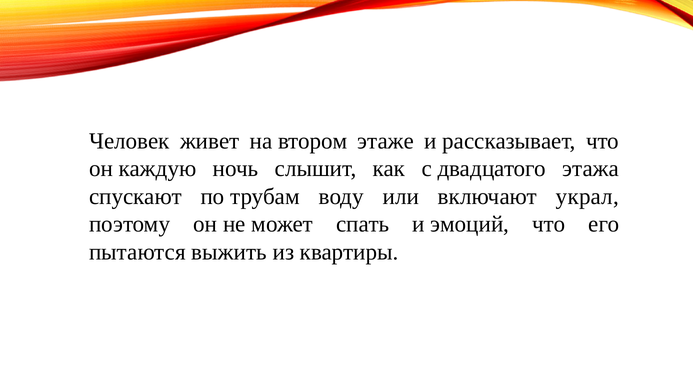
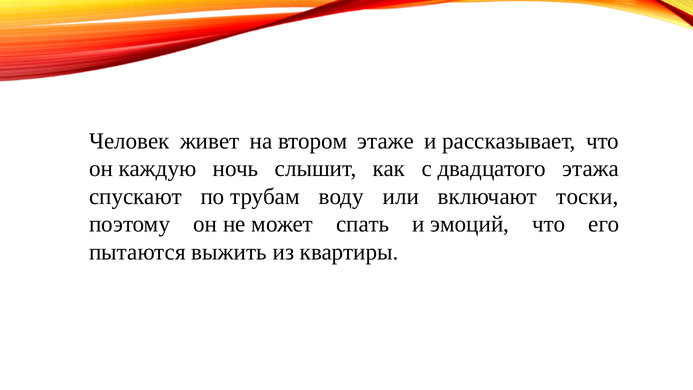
украл: украл -> тоски (587, 196)
